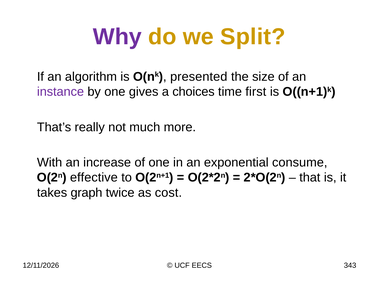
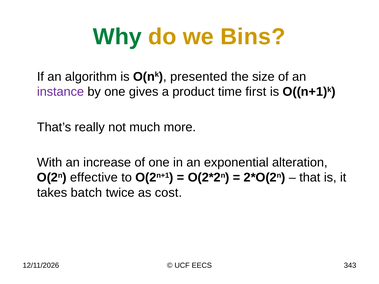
Why colour: purple -> green (117, 37)
Split: Split -> Bins (253, 37)
choices: choices -> product (193, 92)
consume: consume -> alteration (300, 163)
graph: graph -> batch (86, 193)
